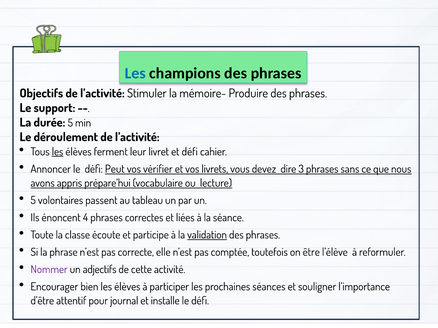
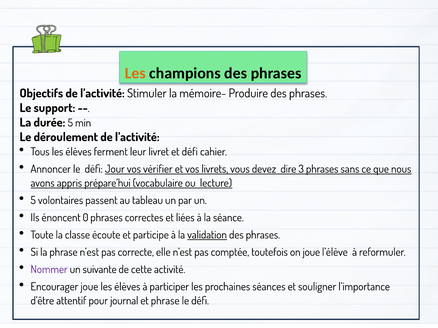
Les colour: blue -> orange (135, 73)
les underline: present -> none (58, 152)
Peut: Peut -> Jour (115, 169)
4: 4 -> 0 (86, 218)
on être: être -> joue (311, 253)
adjectifs: adjectifs -> suivante (100, 270)
Encourager bien: bien -> joue (89, 287)
et installe: installe -> phrase (165, 301)
